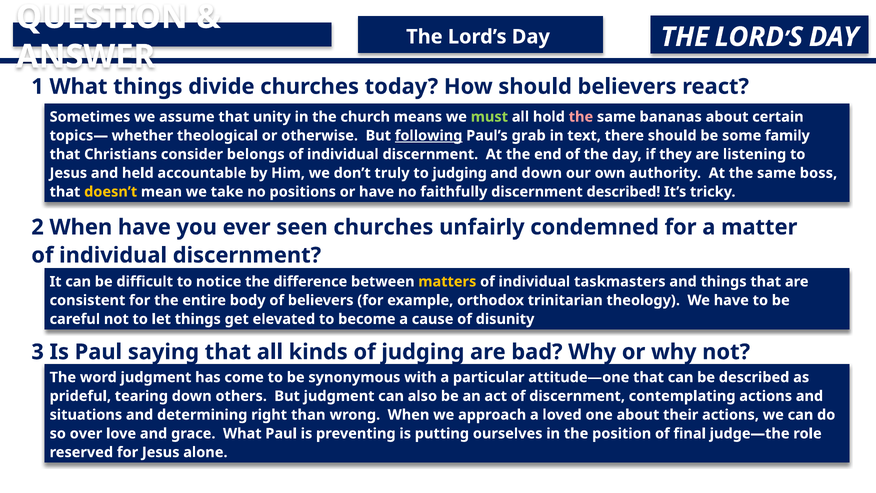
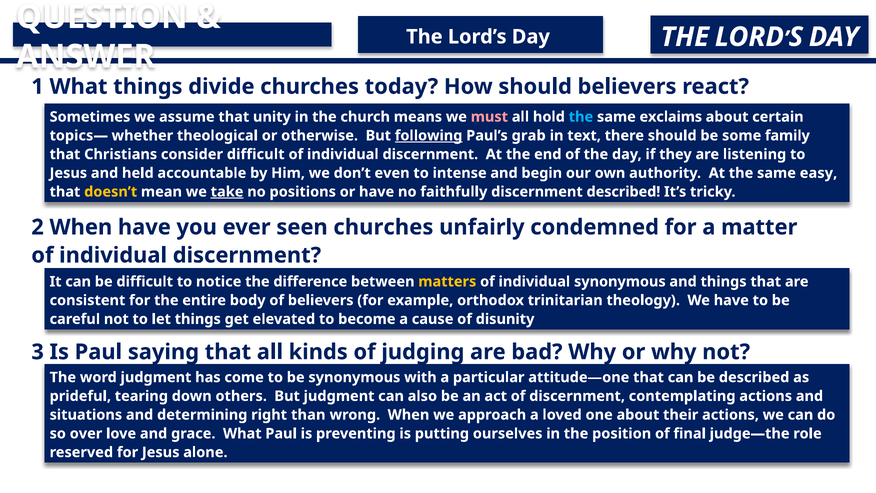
must colour: light green -> pink (489, 117)
the colour: pink -> light blue (581, 117)
bananas: bananas -> exclaims (671, 117)
consider belongs: belongs -> difficult (256, 154)
truly: truly -> even (392, 173)
to judging: judging -> intense (460, 173)
and down: down -> begin (542, 173)
boss: boss -> easy (818, 173)
take underline: none -> present (227, 192)
individual taskmasters: taskmasters -> synonymous (620, 281)
